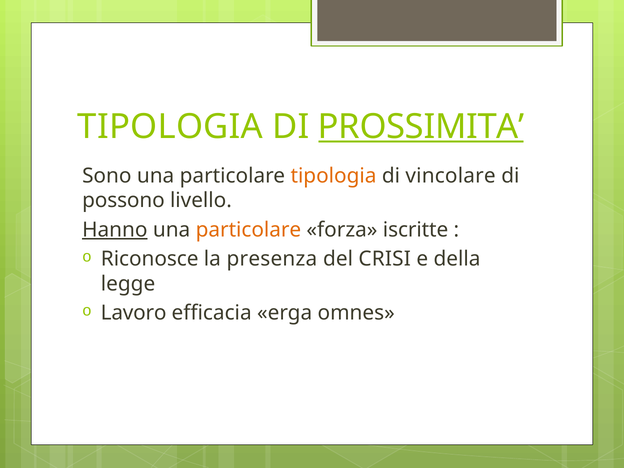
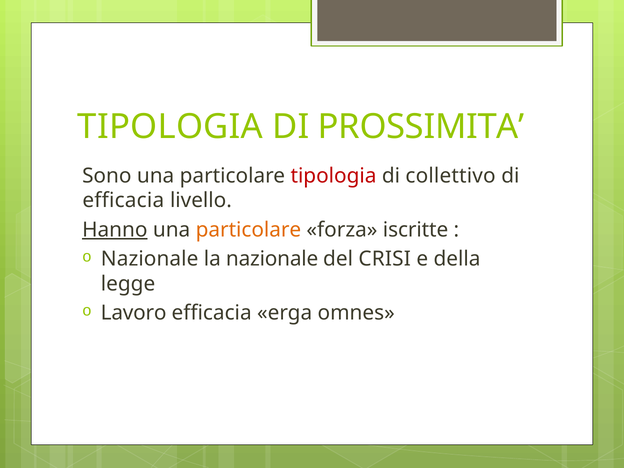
PROSSIMITA underline: present -> none (421, 127)
tipologia colour: orange -> red (333, 176)
vincolare: vincolare -> collettivo (451, 176)
possono: possono -> efficacia (123, 201)
Riconosce: Riconosce -> Nazionale (150, 259)
la presenza: presenza -> nazionale (272, 259)
